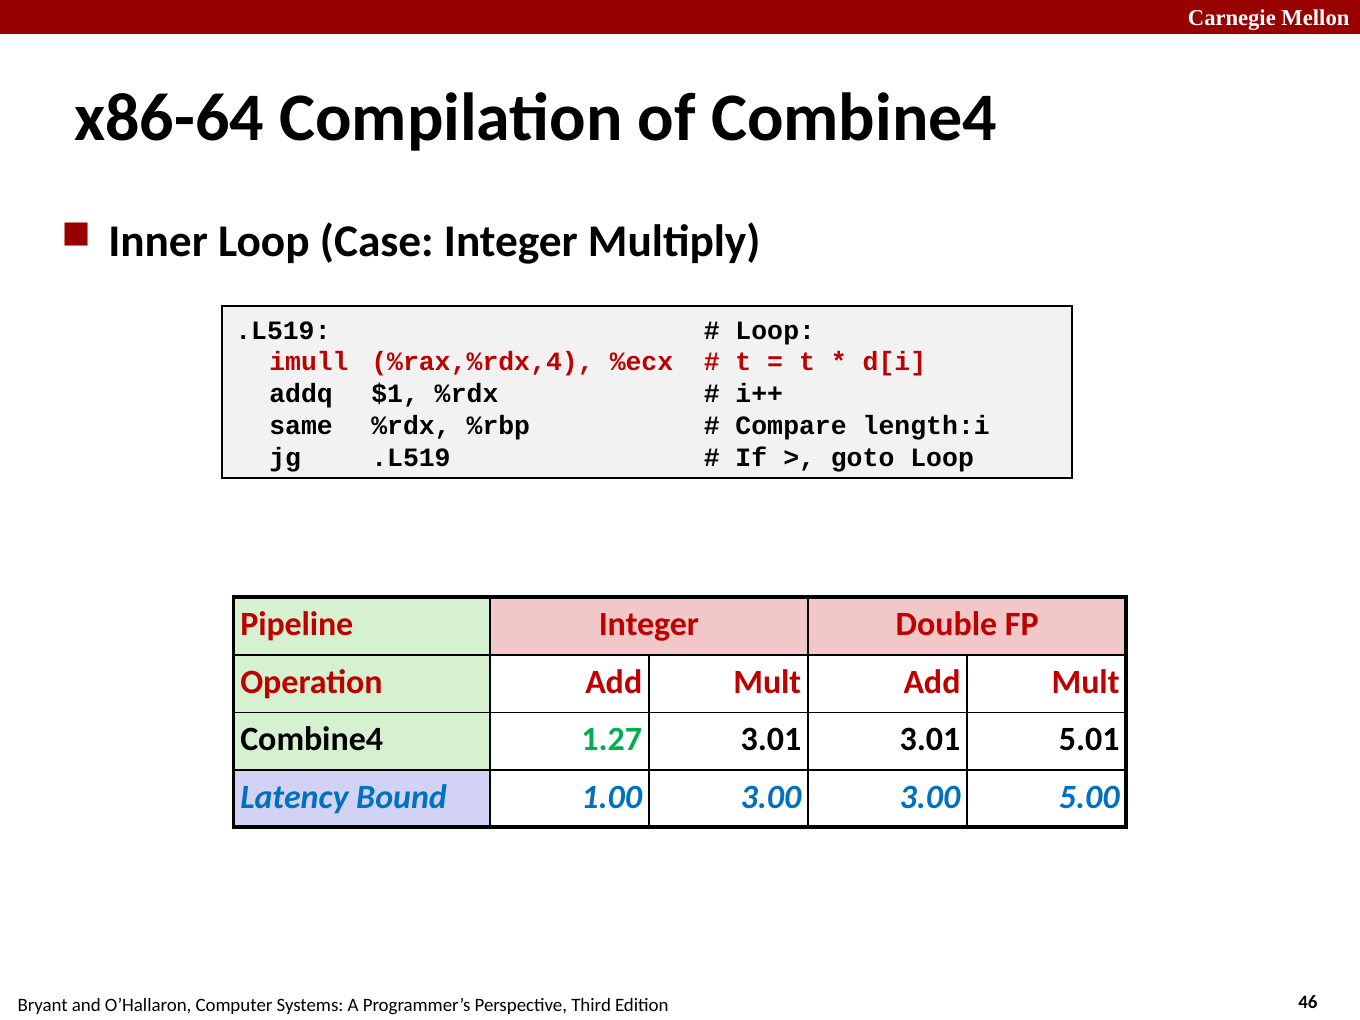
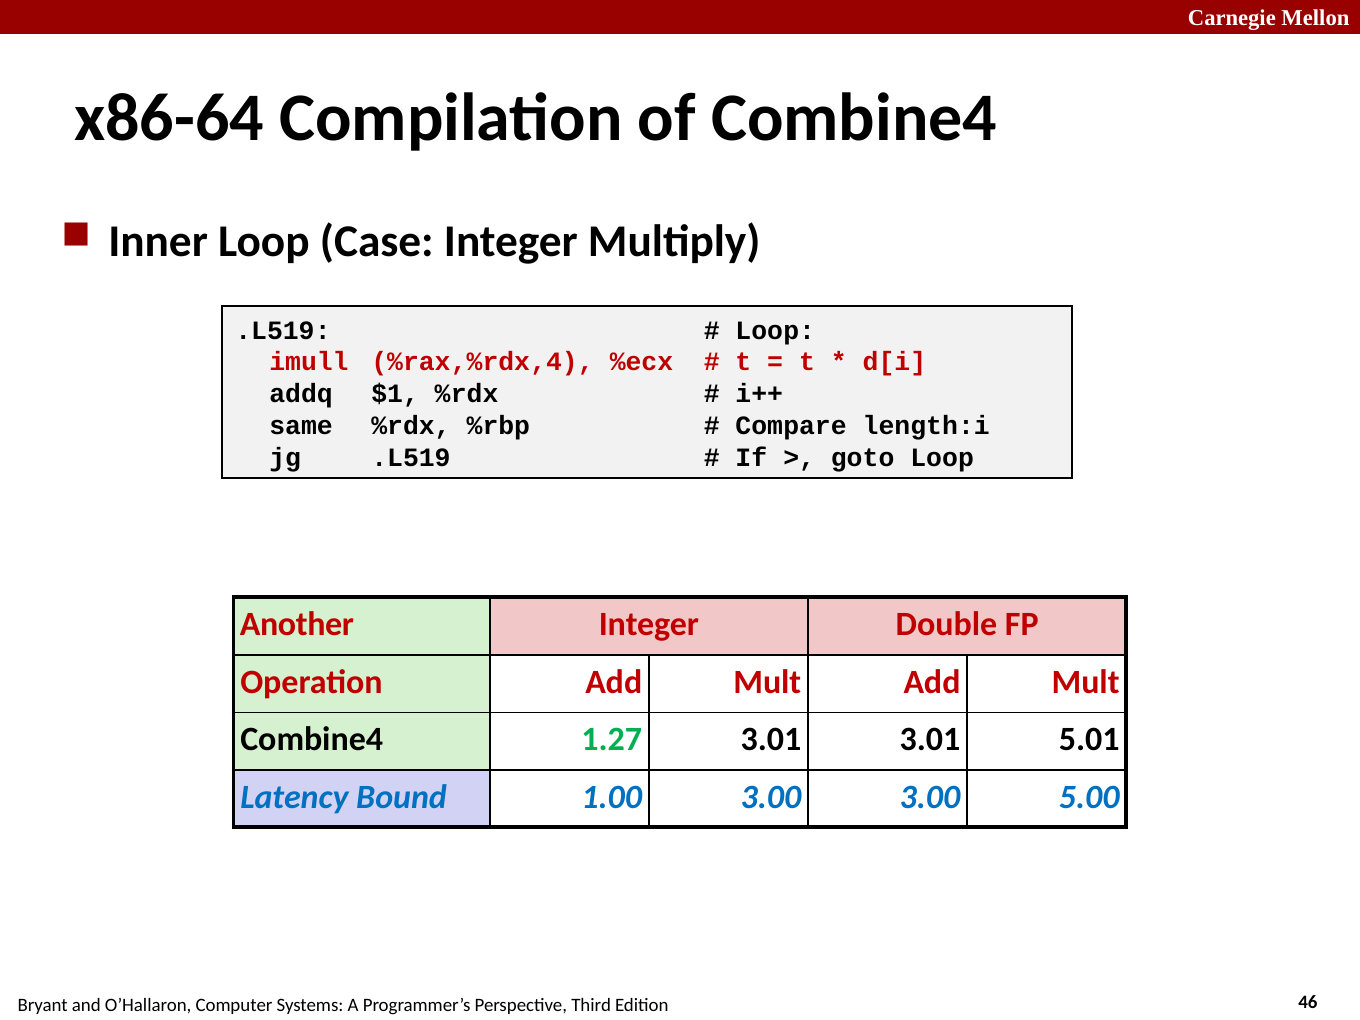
Pipeline: Pipeline -> Another (297, 624)
